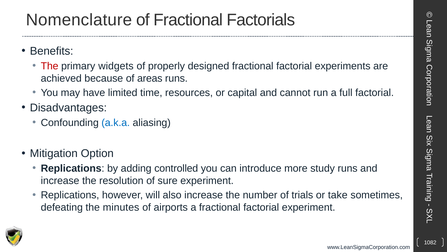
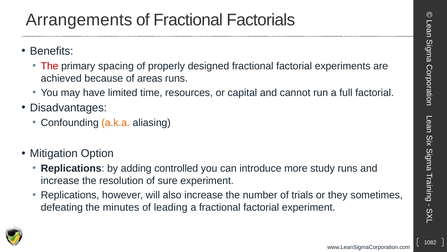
Nomenclature: Nomenclature -> Arrangements (79, 20)
widgets: widgets -> spacing (116, 66)
a.k.a colour: blue -> orange (116, 122)
take: take -> they (338, 195)
airports: airports -> leading (171, 207)
